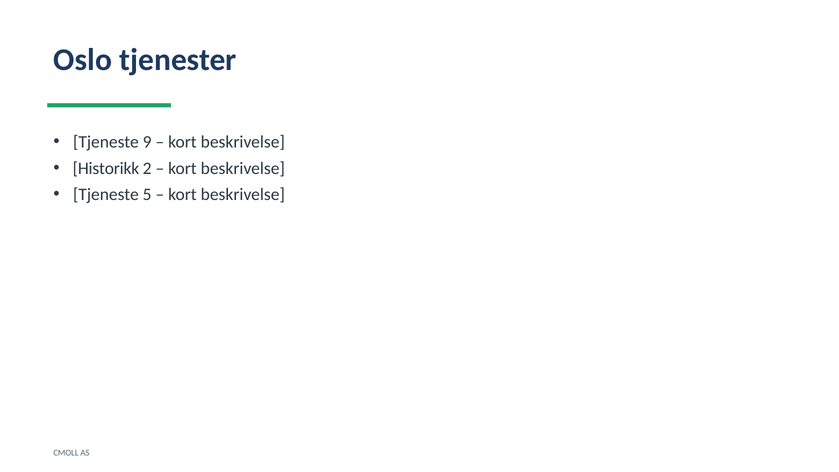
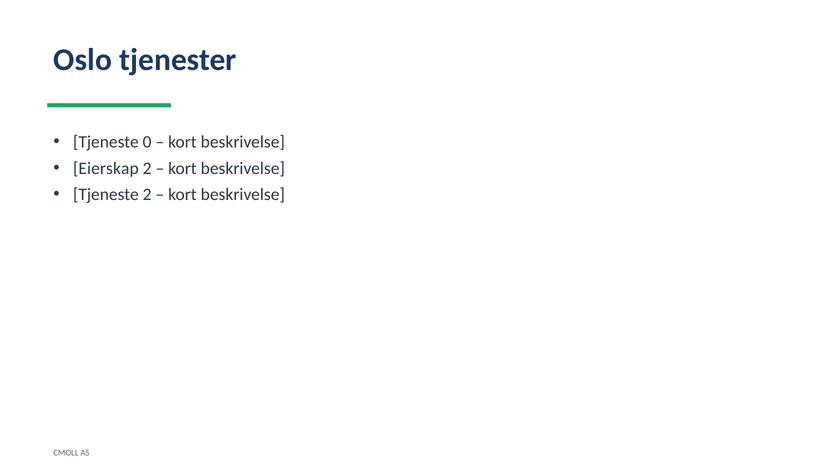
9: 9 -> 0 (147, 142)
Historikk: Historikk -> Eierskap (106, 168)
Tjeneste 5: 5 -> 2 (147, 195)
